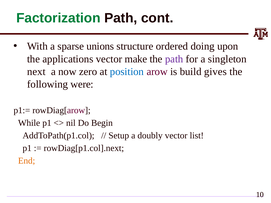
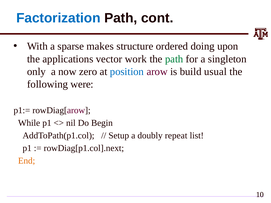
Factorization colour: green -> blue (58, 18)
unions: unions -> makes (100, 46)
make: make -> work (136, 59)
path colour: purple -> green (174, 59)
next: next -> only (36, 72)
gives: gives -> usual (215, 72)
doubly vector: vector -> repeat (176, 136)
